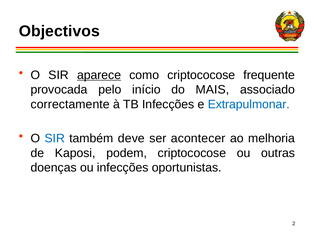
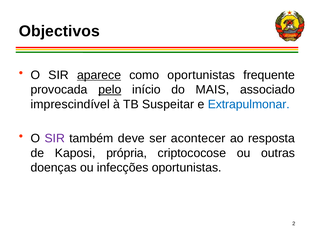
como criptococose: criptococose -> oportunistas (201, 75)
pelo underline: none -> present (110, 90)
correctamente: correctamente -> imprescindível (70, 104)
TB Infecções: Infecções -> Suspeitar (168, 104)
SIR colour: blue -> purple (55, 139)
melhoria: melhoria -> resposta (272, 139)
podem: podem -> própria (127, 153)
